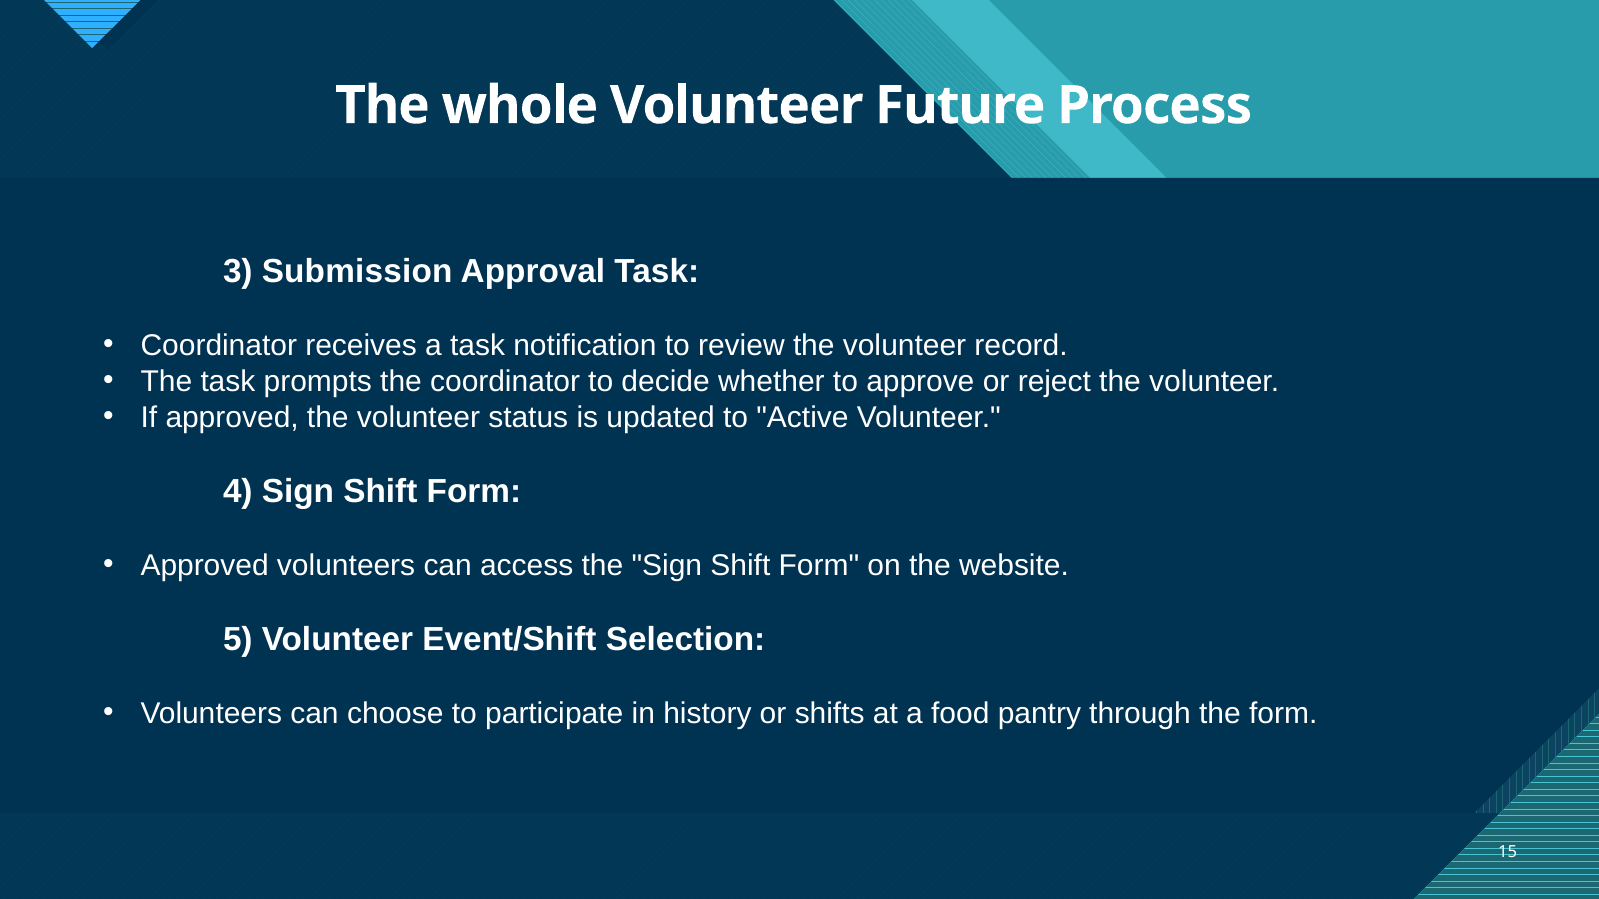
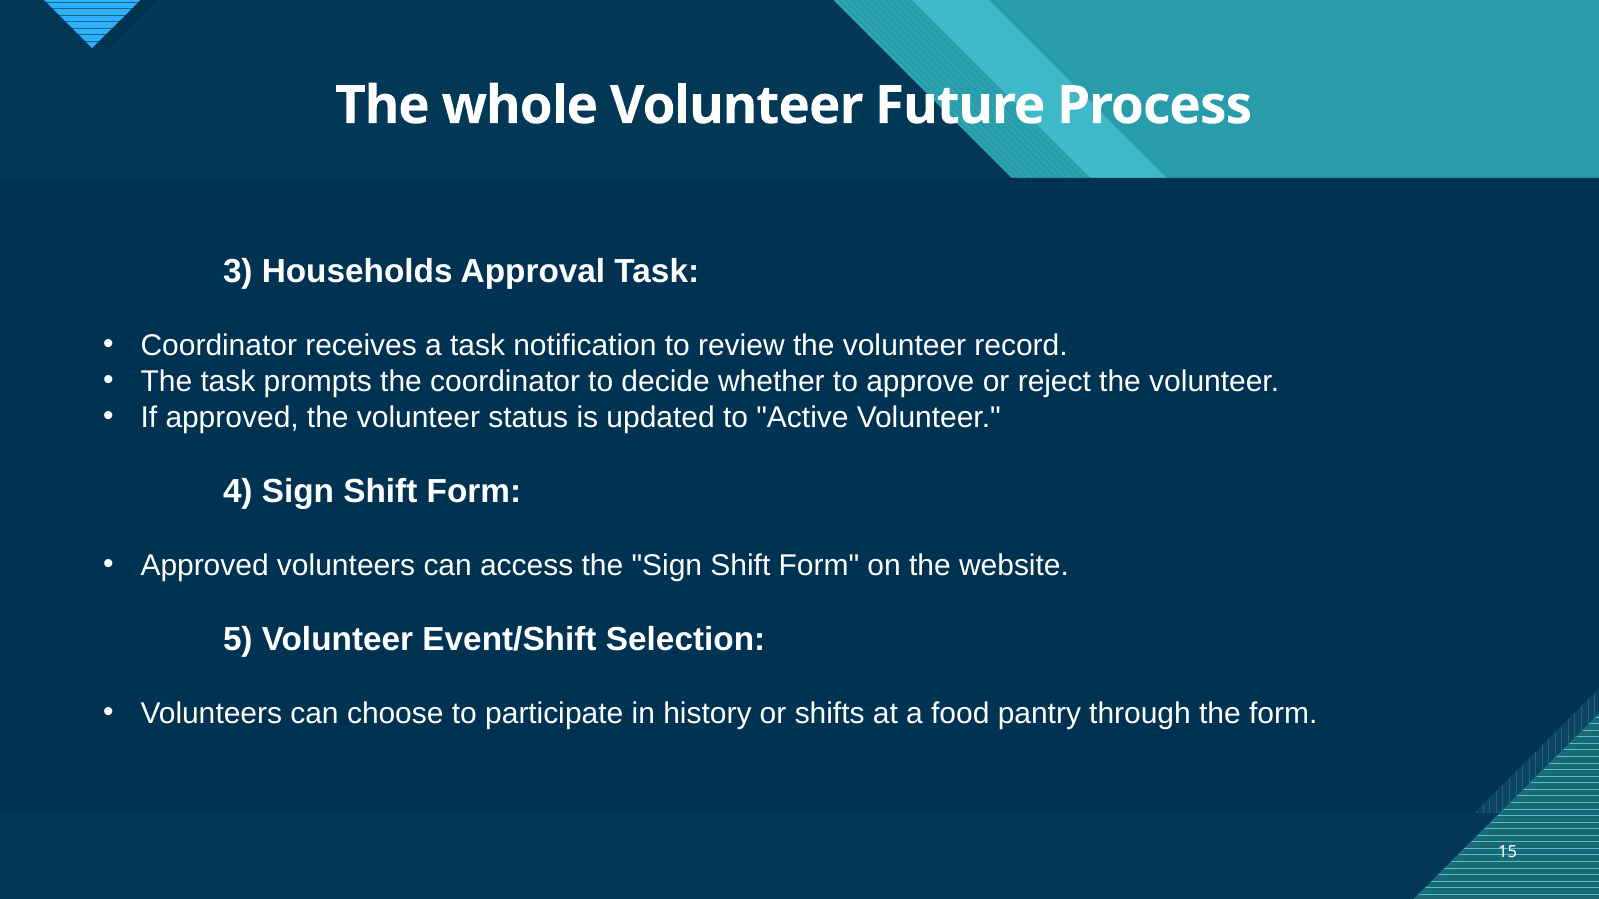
Submission: Submission -> Households (357, 272)
